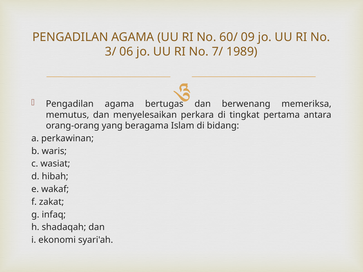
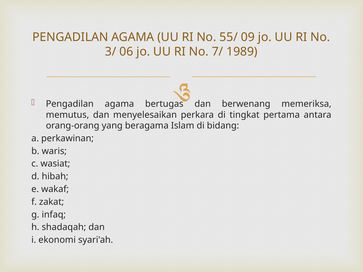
60/: 60/ -> 55/ (229, 37)
